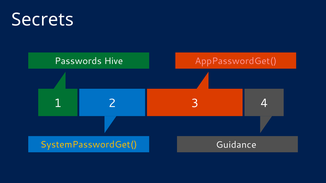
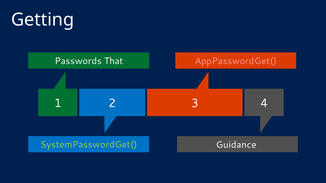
Secrets: Secrets -> Getting (43, 20)
Hive: Hive -> That (114, 61)
SystemPasswordGet( colour: yellow -> light green (89, 145)
